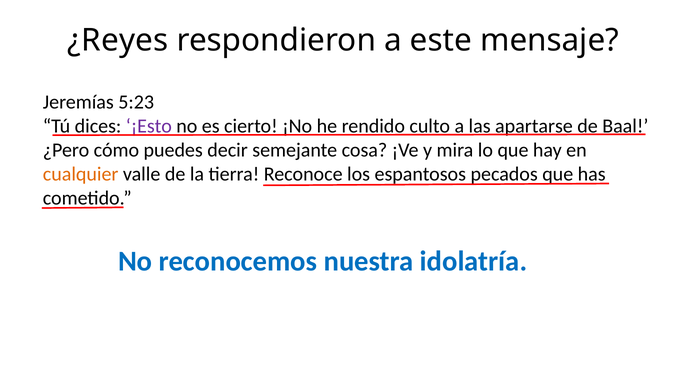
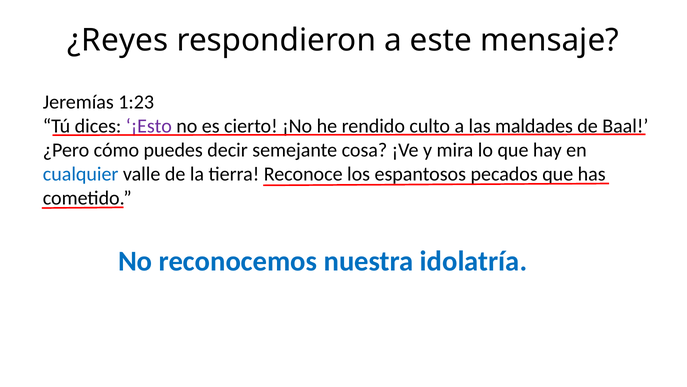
5:23: 5:23 -> 1:23 (136, 102)
apartarse: apartarse -> maldades (534, 126)
cualquier colour: orange -> blue (81, 174)
